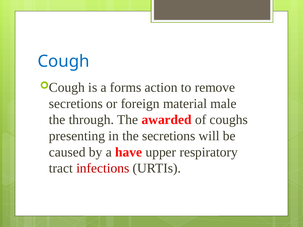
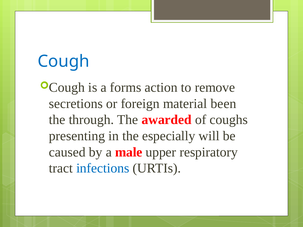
male: male -> been (223, 104)
the secretions: secretions -> especially (169, 136)
have: have -> male (129, 152)
infections colour: red -> blue (103, 168)
